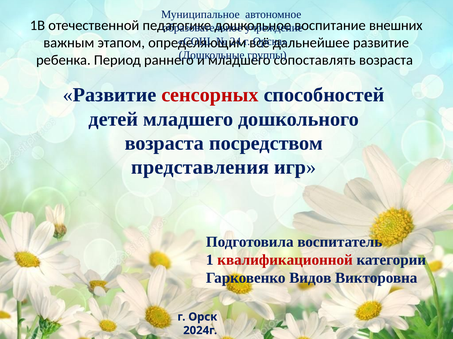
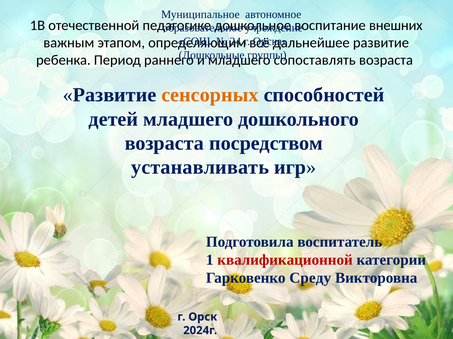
сенсорных colour: red -> orange (210, 95)
представления: представления -> устанавливать (200, 168)
Видов: Видов -> Среду (310, 279)
